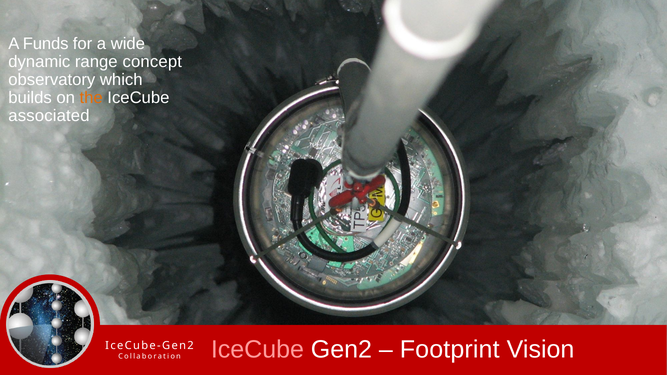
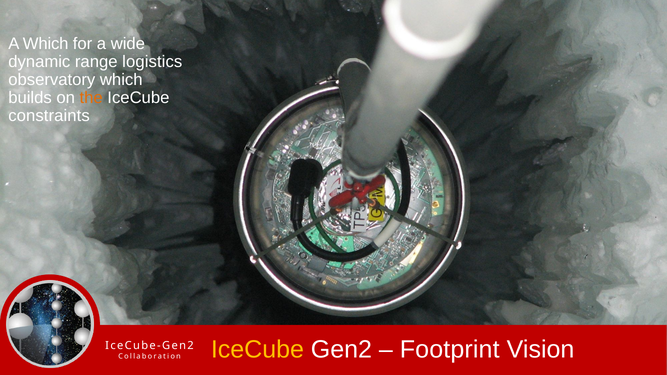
A Funds: Funds -> Which (46, 44)
concept: concept -> logistics (152, 62)
associated: associated -> constraints (49, 116)
IceCube colour: pink -> yellow (257, 350)
